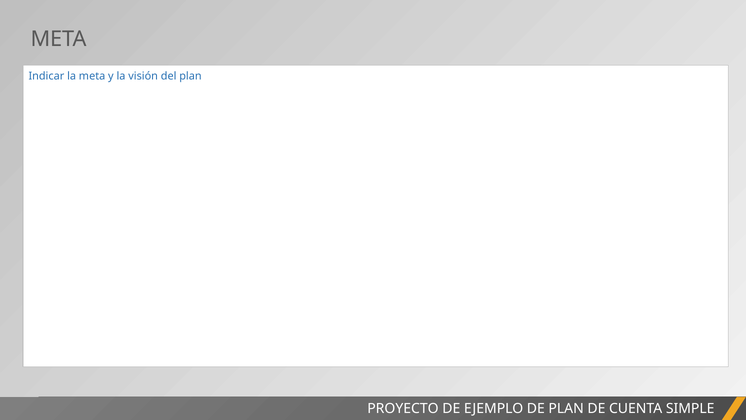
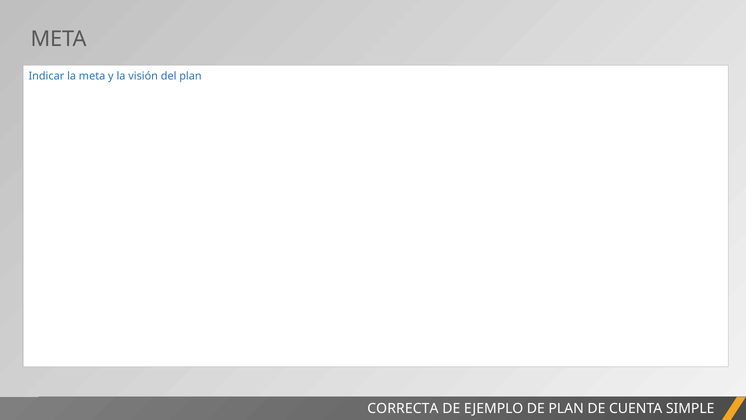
PROYECTO: PROYECTO -> CORRECTA (403, 408)
